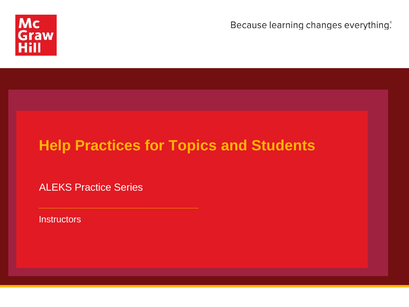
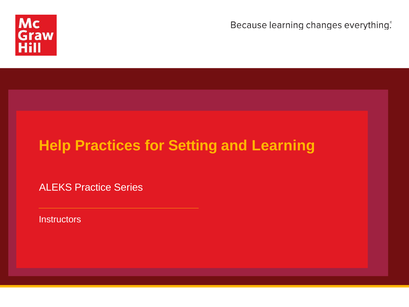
Topics: Topics -> Setting (193, 145)
Students: Students -> Learning (283, 145)
